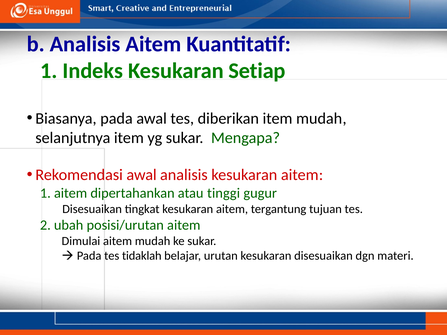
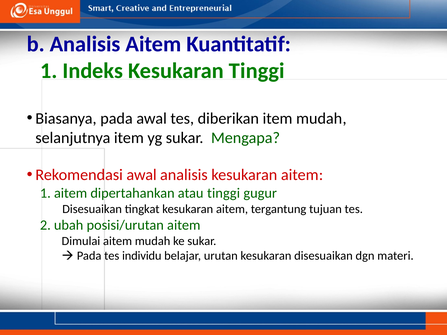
Kesukaran Setiap: Setiap -> Tinggi (257, 71)
tidaklah: tidaklah -> individu (142, 256)
